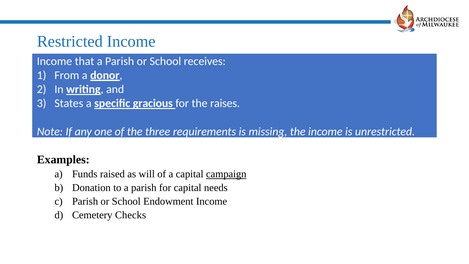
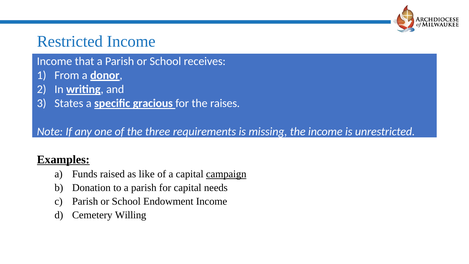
Examples underline: none -> present (63, 160)
will: will -> like (147, 174)
Checks: Checks -> Willing (131, 215)
